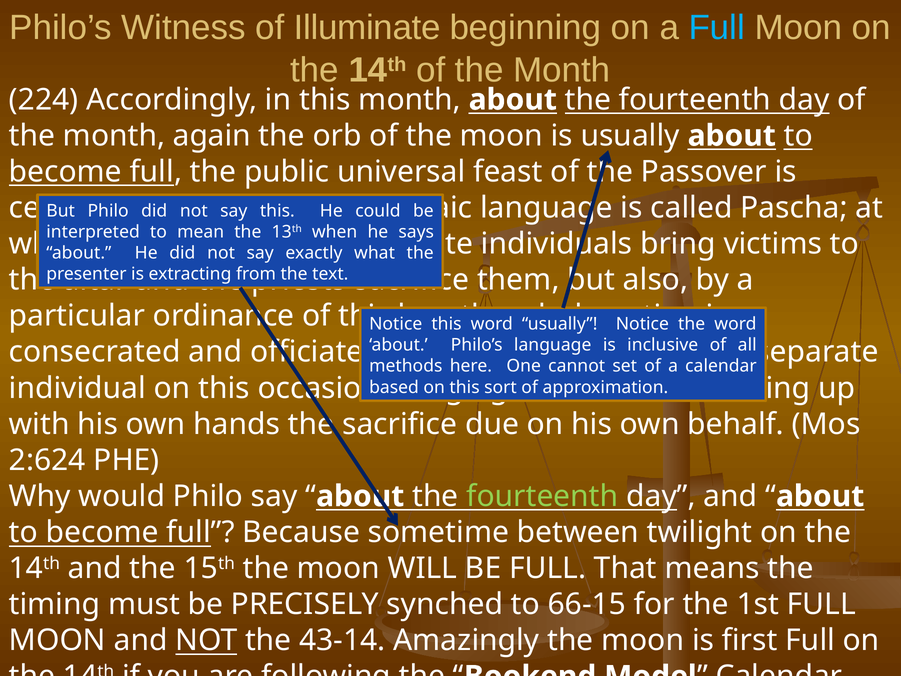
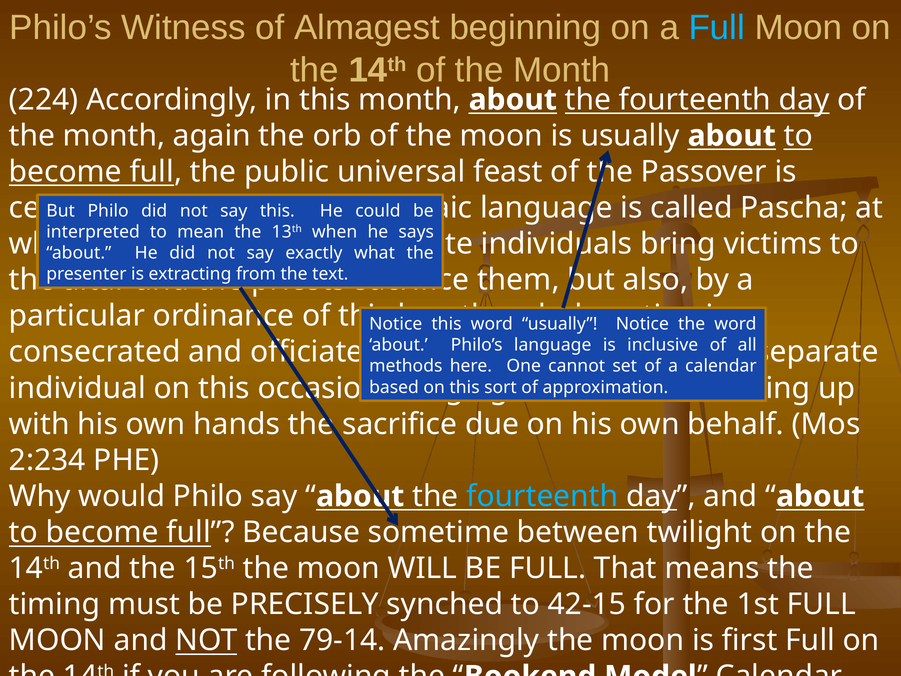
Illuminate: Illuminate -> Almagest (367, 28)
2:624: 2:624 -> 2:234 (47, 460)
fourteenth colour: light green -> light blue (542, 496)
66-15: 66-15 -> 42-15 (587, 604)
43-14: 43-14 -> 79-14 (342, 640)
